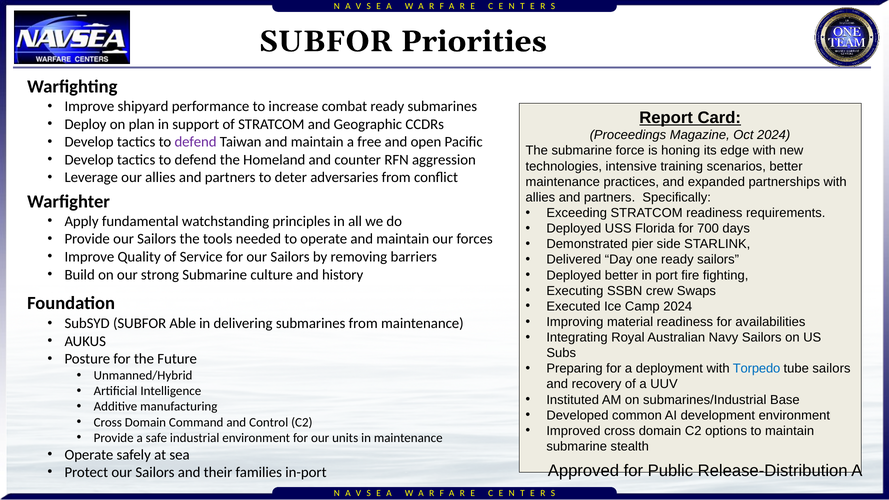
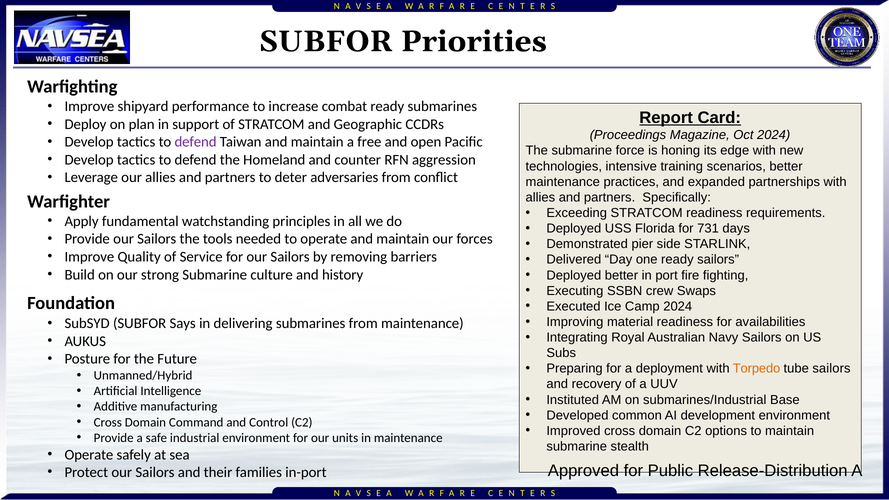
700: 700 -> 731 (708, 229)
Able: Able -> Says (183, 324)
Torpedo colour: blue -> orange (757, 369)
